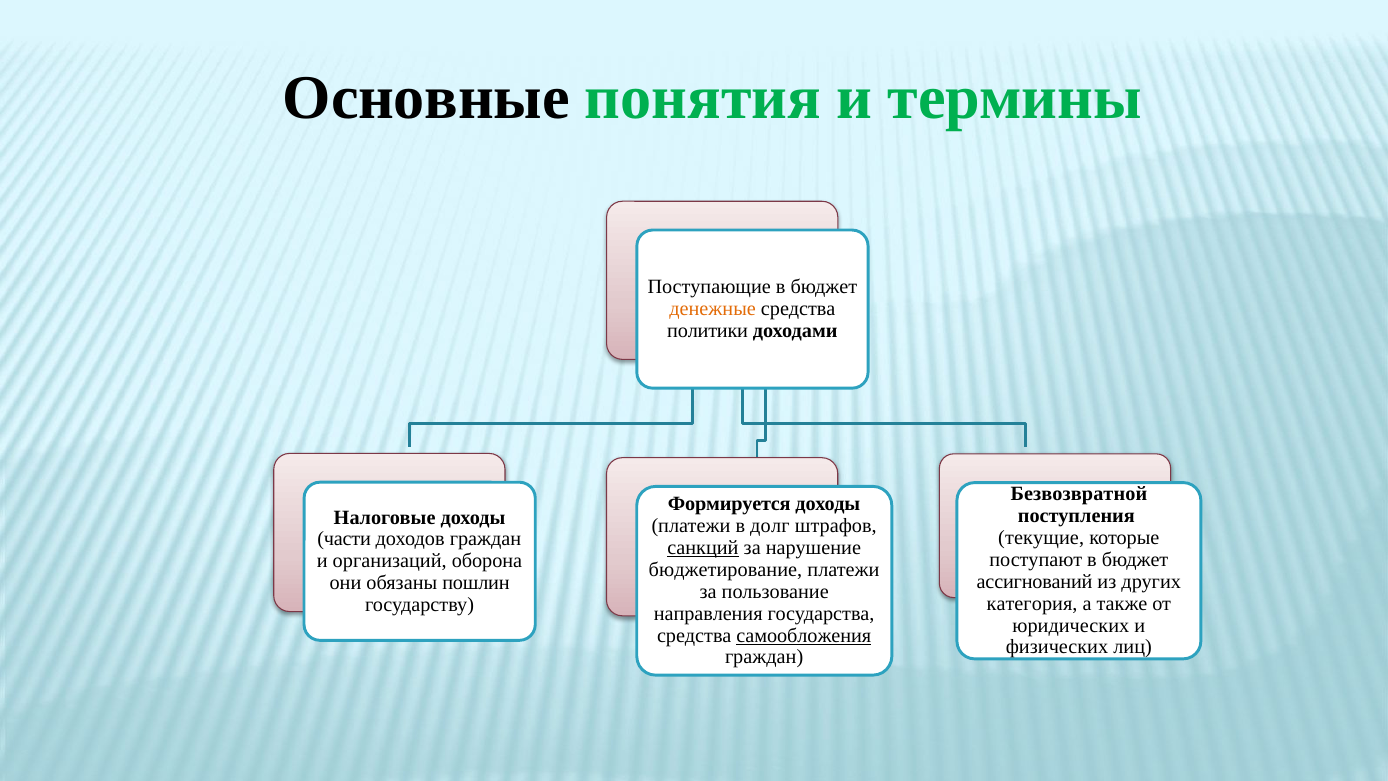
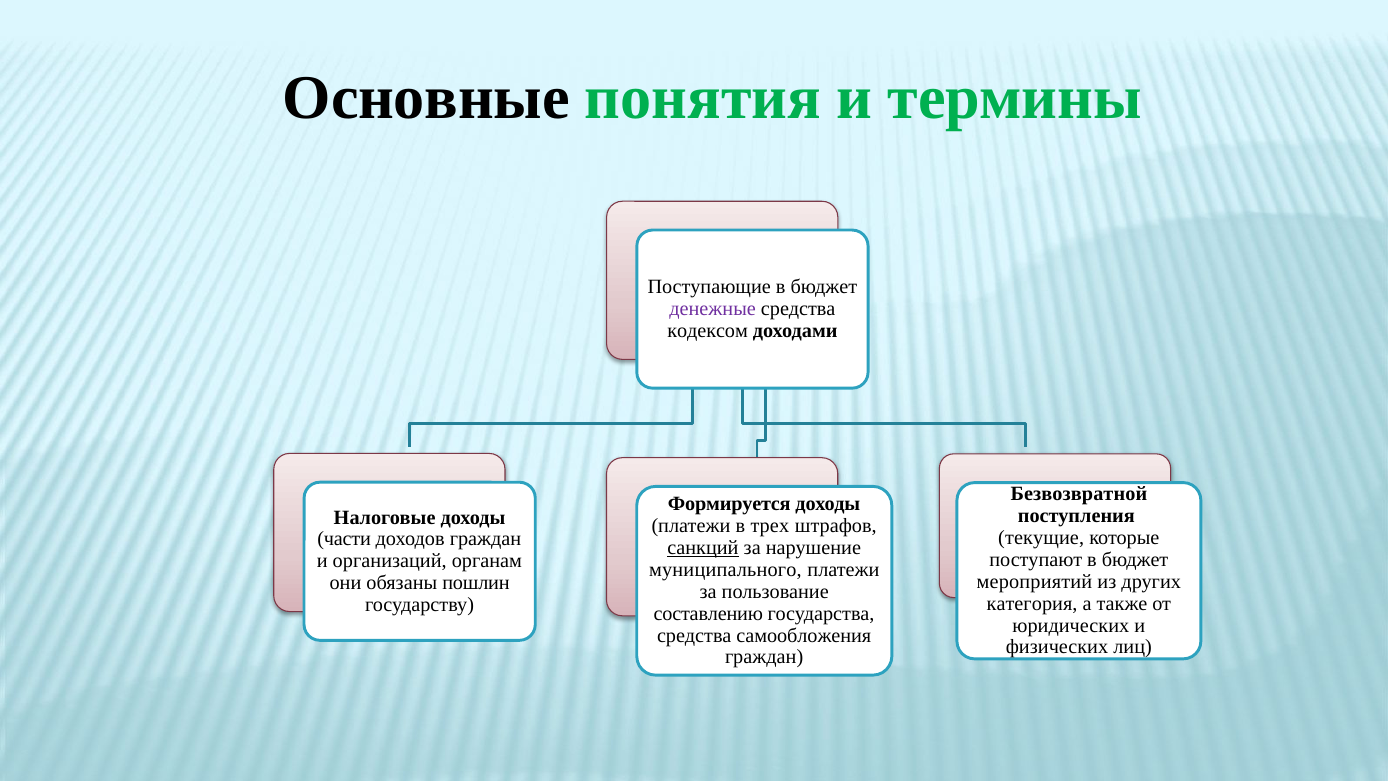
денежные colour: orange -> purple (713, 309)
политики: политики -> кодексом (708, 331)
долг: долг -> трех (770, 526)
оборона: оборона -> органам (487, 561)
бюджетирование: бюджетирование -> муниципального (725, 570)
ассигнований: ассигнований -> мероприятий (1034, 581)
направления: направления -> составлению (708, 613)
самообложения underline: present -> none (804, 635)
